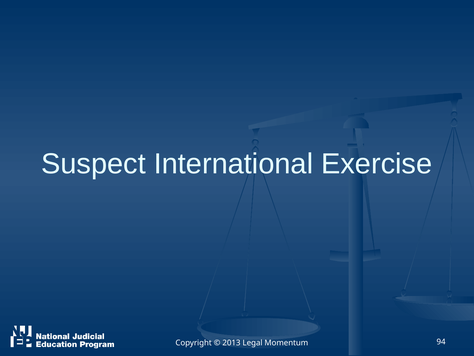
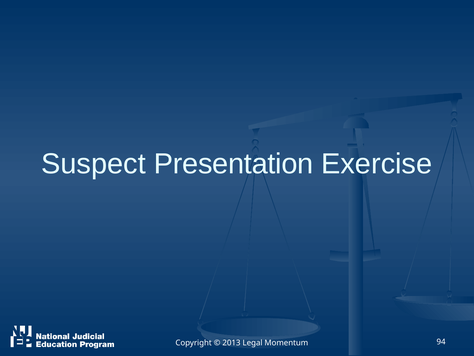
International: International -> Presentation (234, 164)
